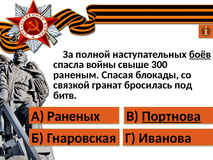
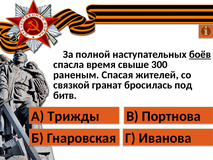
войны: войны -> время (101, 65)
блокады: блокады -> жителей (157, 75)
Раненых: Раненых -> Трижды (73, 116)
Портнова underline: present -> none (171, 116)
